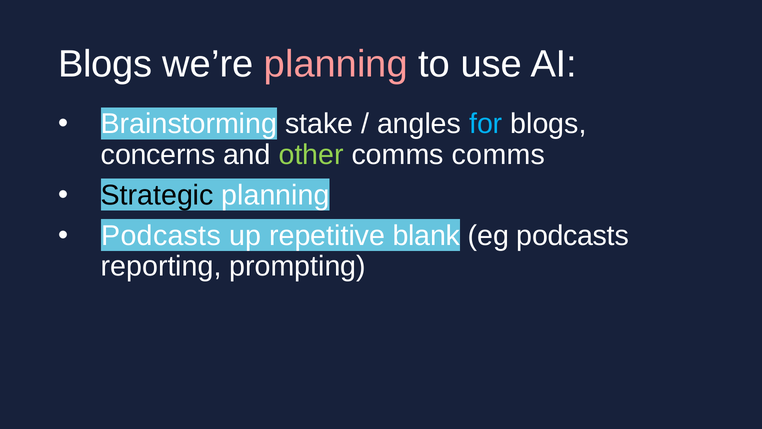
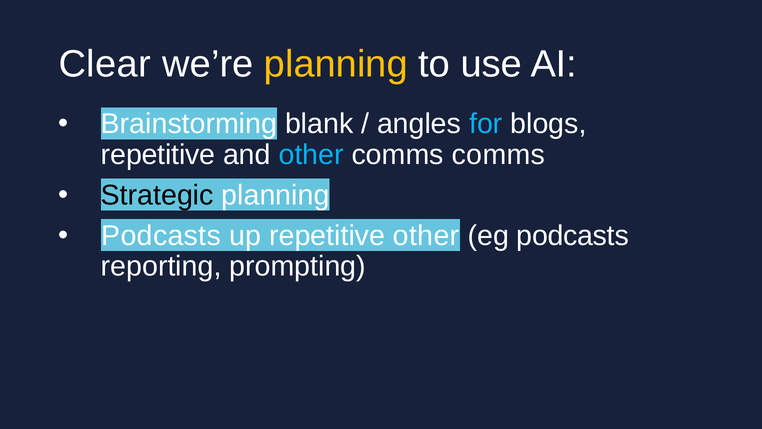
Blogs: Blogs -> Clear (105, 64)
planning colour: pink -> yellow (336, 64)
stake: stake -> blank (319, 124)
concerns: concerns -> repetitive (158, 155)
other colour: light green -> light blue (311, 155)
repetitive blank: blank -> other (426, 235)
